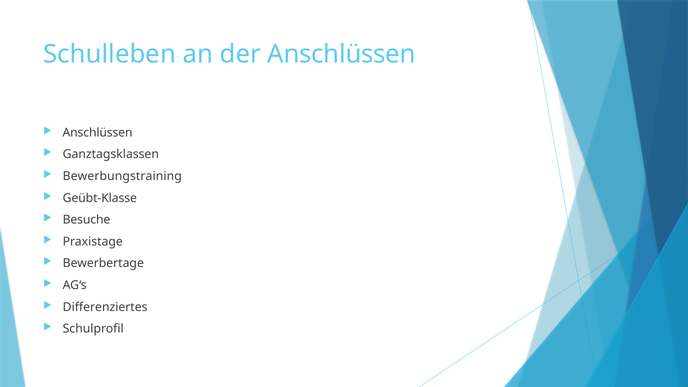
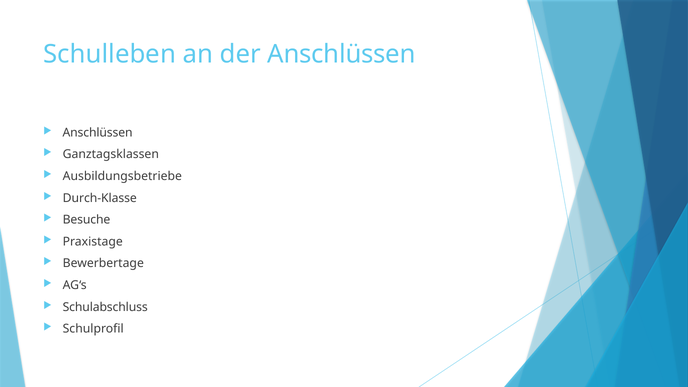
Bewerbungstraining: Bewerbungstraining -> Ausbildungsbetriebe (122, 176)
Geübt-Klasse: Geübt-Klasse -> Durch-Klasse (100, 198)
Differenziertes: Differenziertes -> Schulabschluss (105, 307)
